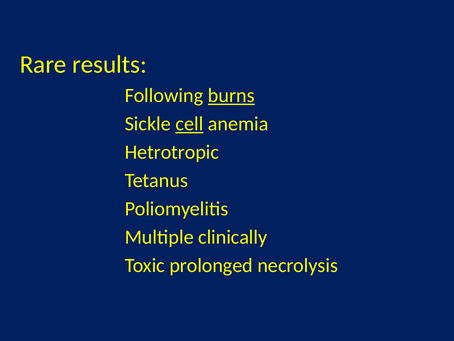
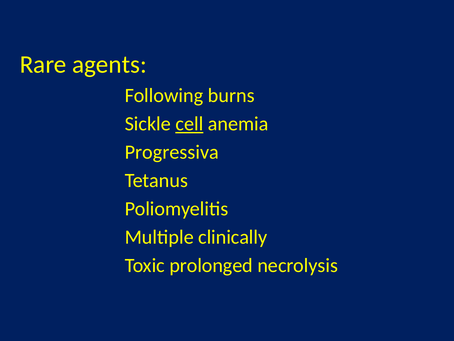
results: results -> agents (109, 65)
burns underline: present -> none (231, 95)
Hetrotropic: Hetrotropic -> Progressiva (172, 152)
